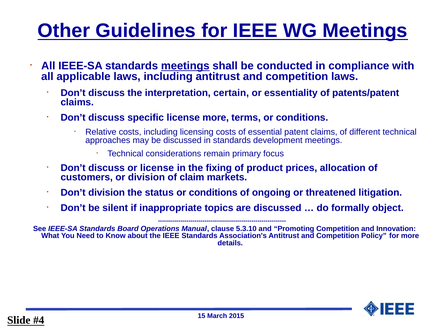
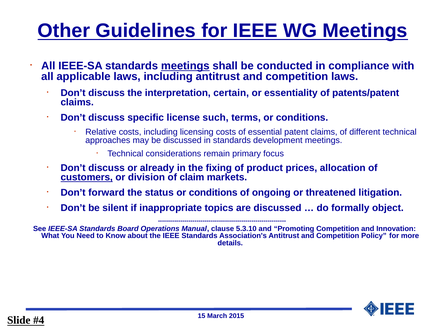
license more: more -> such (216, 118)
or license: license -> already (157, 168)
customers underline: none -> present (87, 178)
Don’t division: division -> forward (106, 193)
